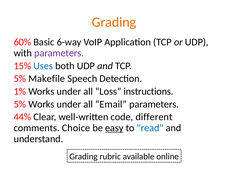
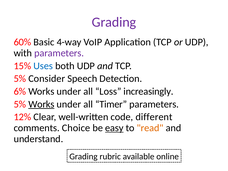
Grading colour: orange -> purple (114, 22)
6-way: 6-way -> 4-way (69, 42)
Makefile: Makefile -> Consider (47, 79)
1%: 1% -> 6% (20, 91)
instructions: instructions -> increasingly (148, 91)
Works underline: none -> present (41, 104)
Email: Email -> Timer (111, 104)
44%: 44% -> 12% (22, 117)
read colour: blue -> orange (150, 128)
